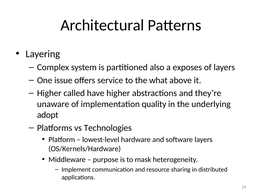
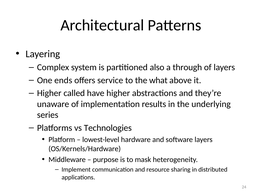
exposes: exposes -> through (187, 68)
issue: issue -> ends (63, 80)
quality: quality -> results (154, 104)
adopt: adopt -> series (48, 115)
